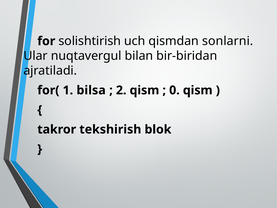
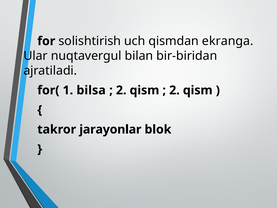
sonlarni: sonlarni -> ekranga (228, 41)
0: 0 -> 2 (174, 90)
tekshirish: tekshirish -> jarayonlar (110, 129)
